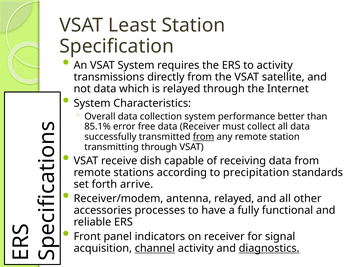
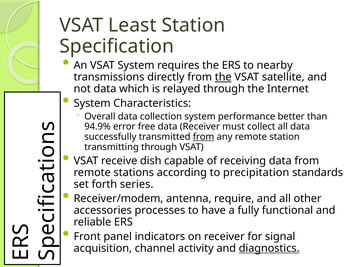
to activity: activity -> nearby (275, 65)
the underline: none -> present (223, 77)
85.1%: 85.1% -> 94.9% (98, 127)
arrive: arrive -> series (137, 184)
antenna relayed: relayed -> require (234, 199)
channel underline: present -> none (155, 248)
